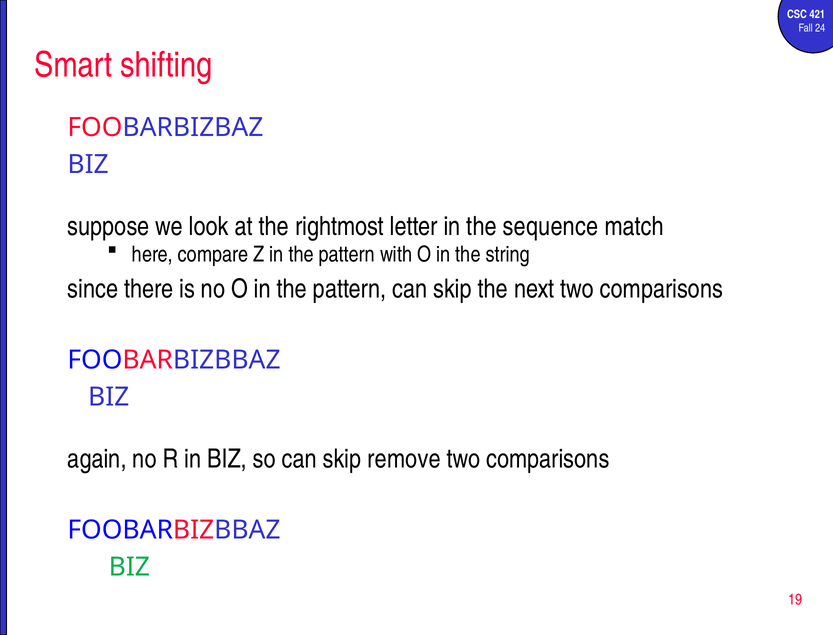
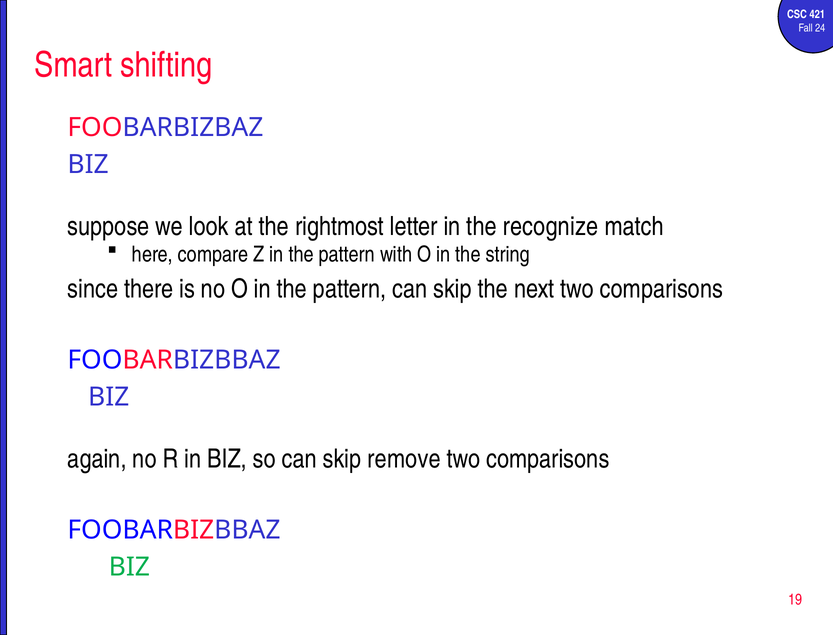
sequence: sequence -> recognize (551, 226)
